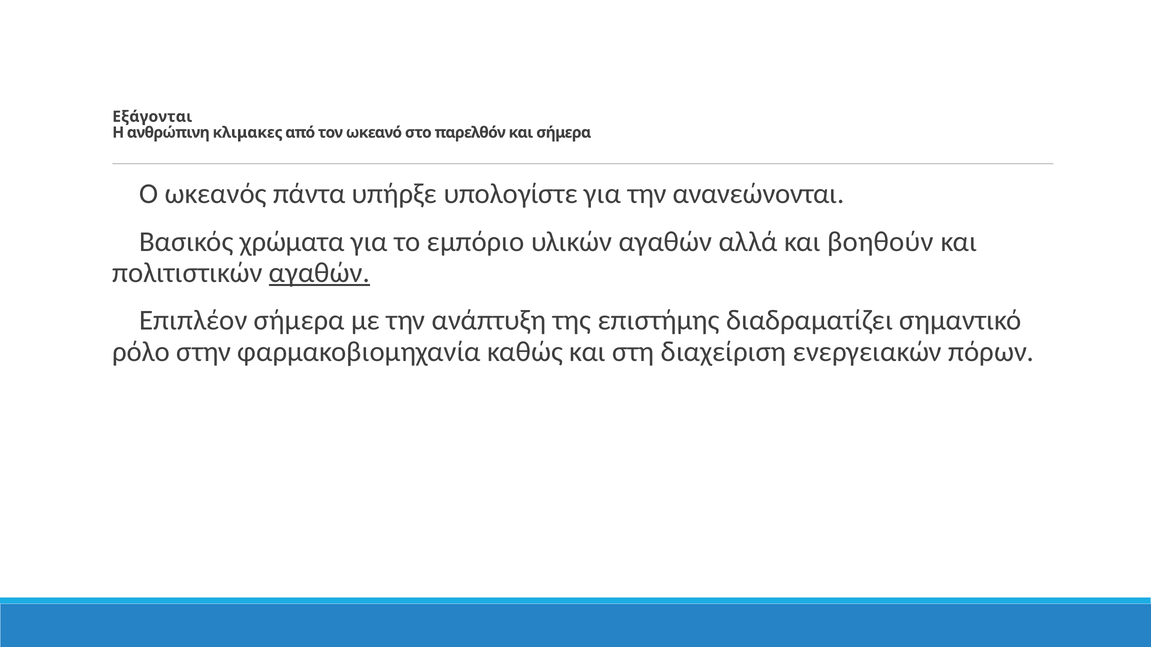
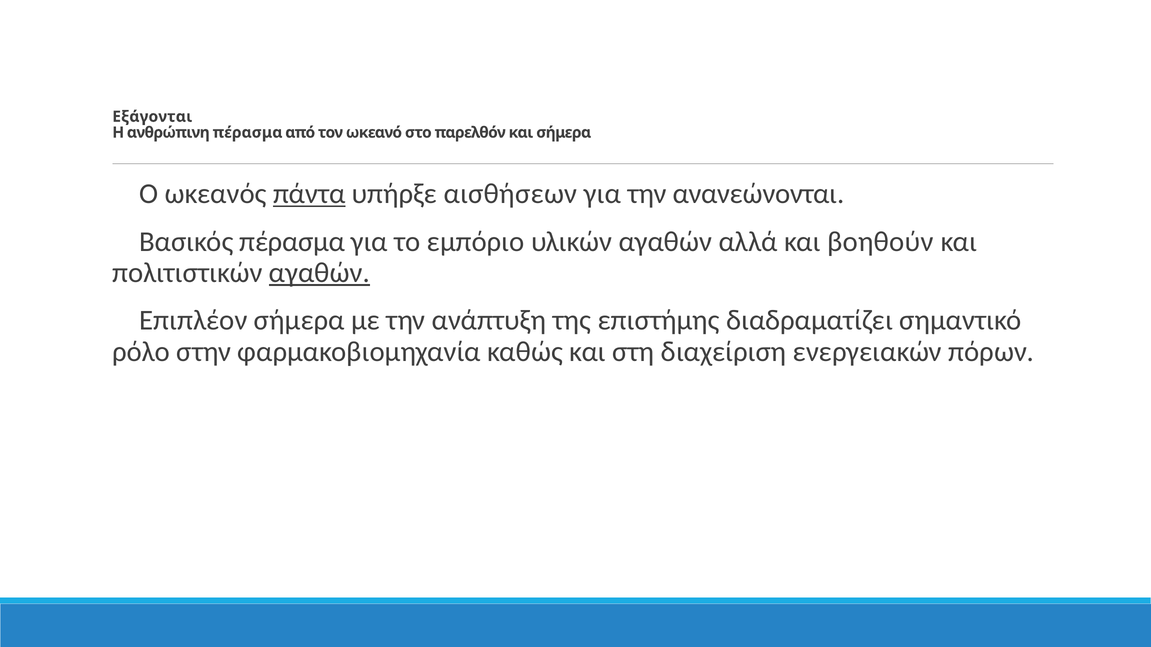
ανθρώπινη κλιμακες: κλιμακες -> πέρασμα (248, 133)
πάντα underline: none -> present (309, 194)
υπολογίστε: υπολογίστε -> αισθήσεων (510, 194)
χρώματα: χρώματα -> πέρασμα (292, 242)
